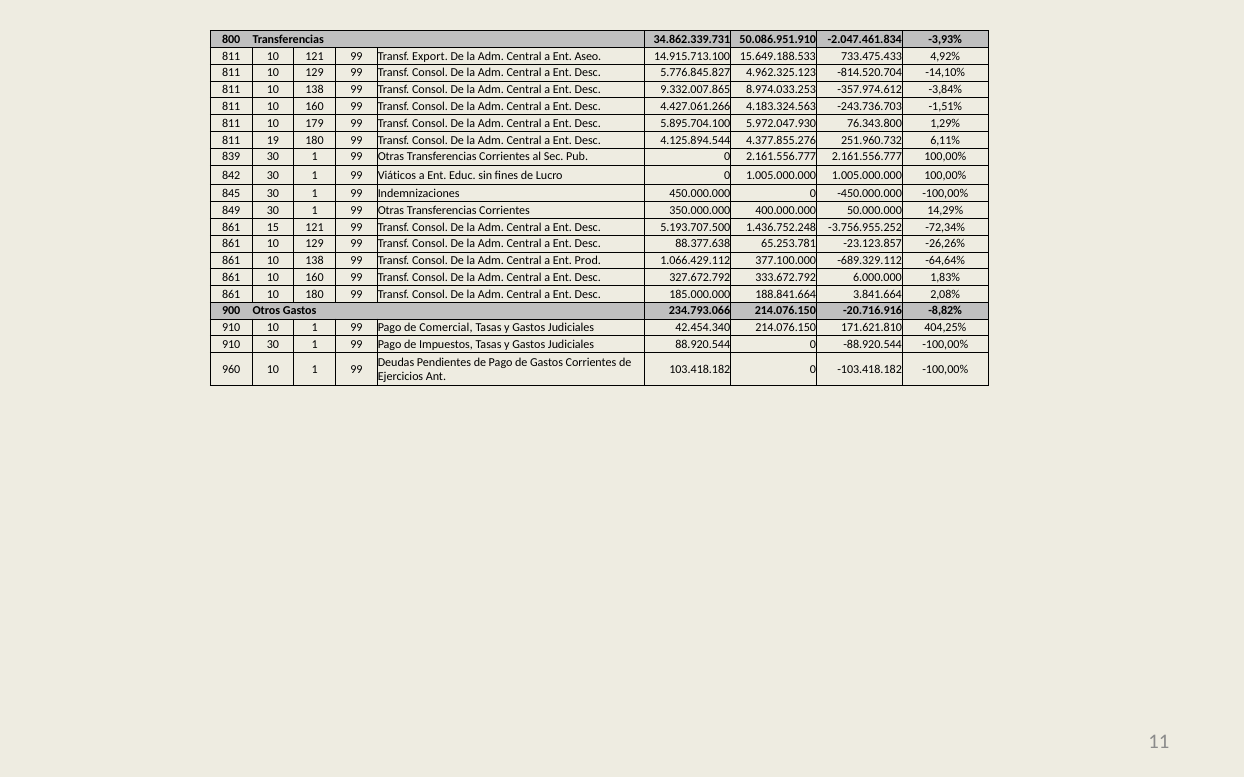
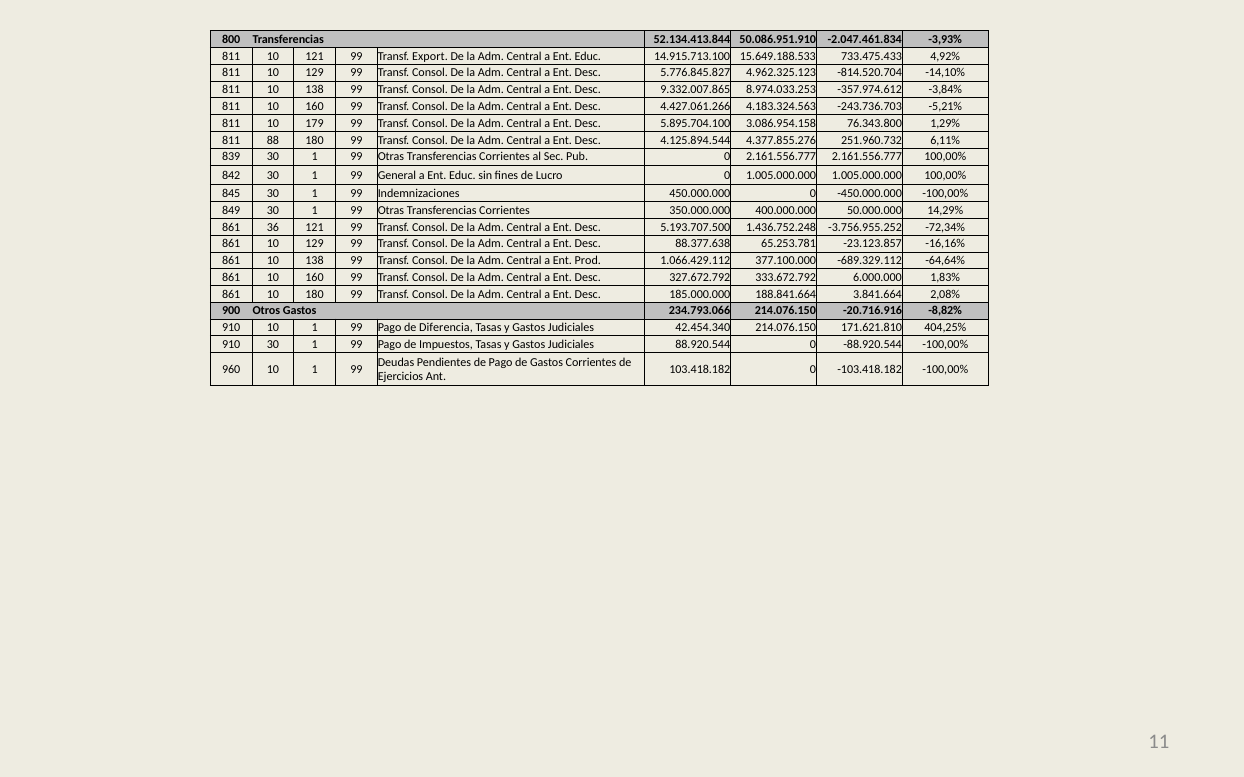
34.862.339.731: 34.862.339.731 -> 52.134.413.844 (692, 39)
Central a Ent Aseo: Aseo -> Educ (588, 56)
-1,51%: -1,51% -> -5,21% (945, 107)
5.972.047.930: 5.972.047.930 -> 3.086.954.158 (781, 123)
19: 19 -> 88 (273, 140)
Viáticos: Viáticos -> General (397, 175)
15: 15 -> 36 (273, 227)
-26,26%: -26,26% -> -16,16% (945, 244)
Comercial: Comercial -> Diferencia (446, 328)
